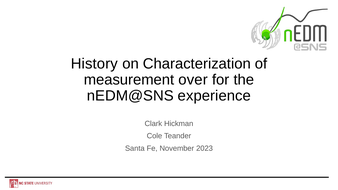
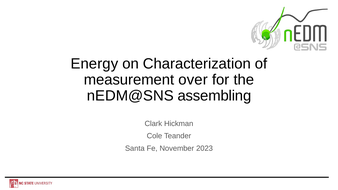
History: History -> Energy (94, 64)
experience: experience -> assembling (214, 96)
